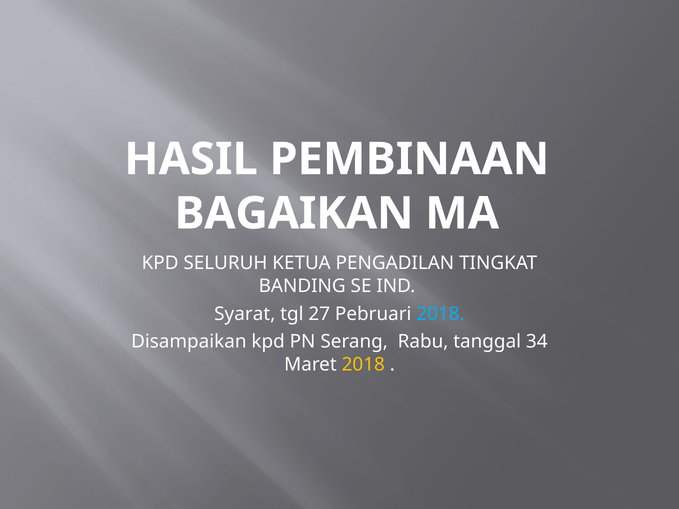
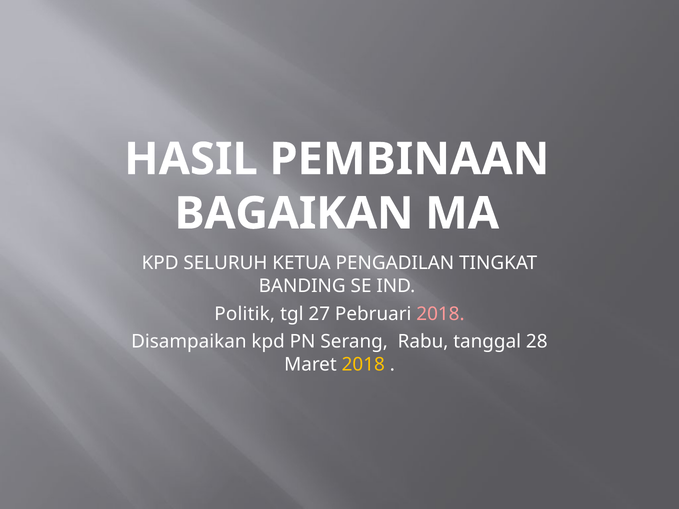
Syarat: Syarat -> Politik (245, 314)
2018 colour: light blue -> pink (440, 314)
34: 34 -> 28 (537, 342)
